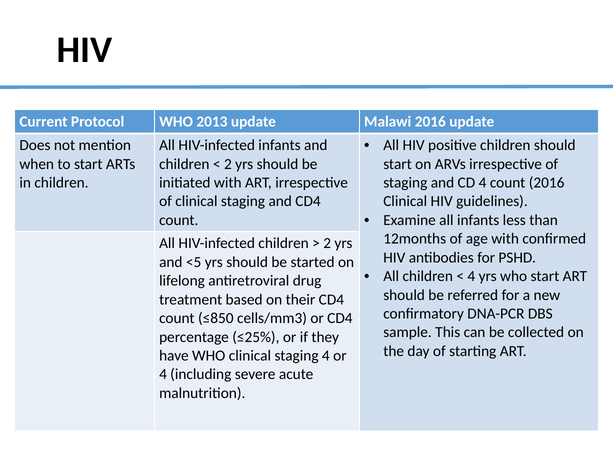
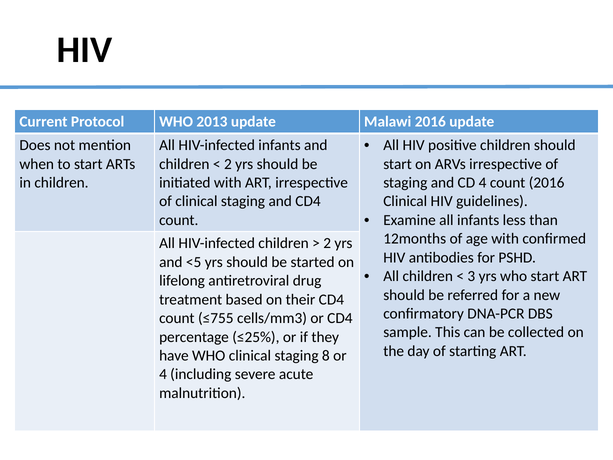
4: 4 -> 3 (471, 276)
≤850: ≤850 -> ≤755 (216, 318)
staging 4: 4 -> 8 (326, 356)
